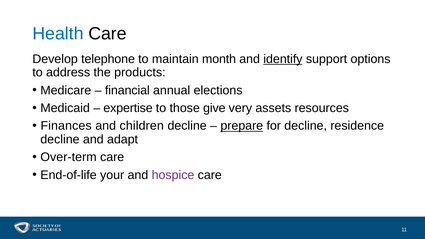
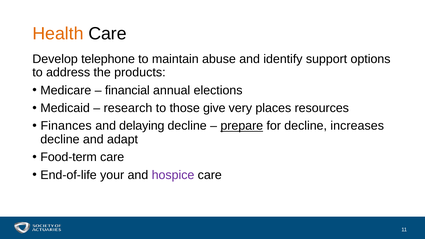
Health colour: blue -> orange (58, 34)
month: month -> abuse (219, 59)
identify underline: present -> none (283, 59)
expertise: expertise -> research (128, 108)
assets: assets -> places (273, 108)
children: children -> delaying (142, 126)
residence: residence -> increases (357, 126)
Over-term: Over-term -> Food-term (69, 157)
